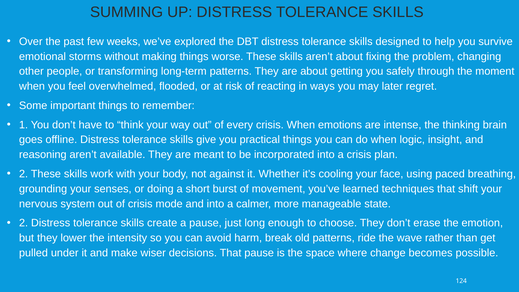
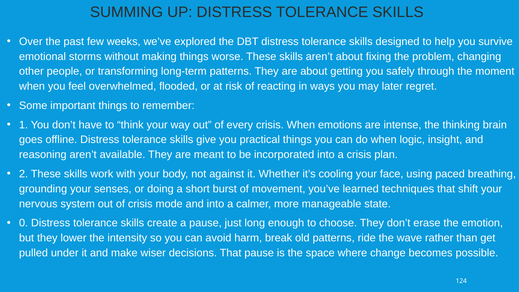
2: 2 -> 0 (24, 223)
